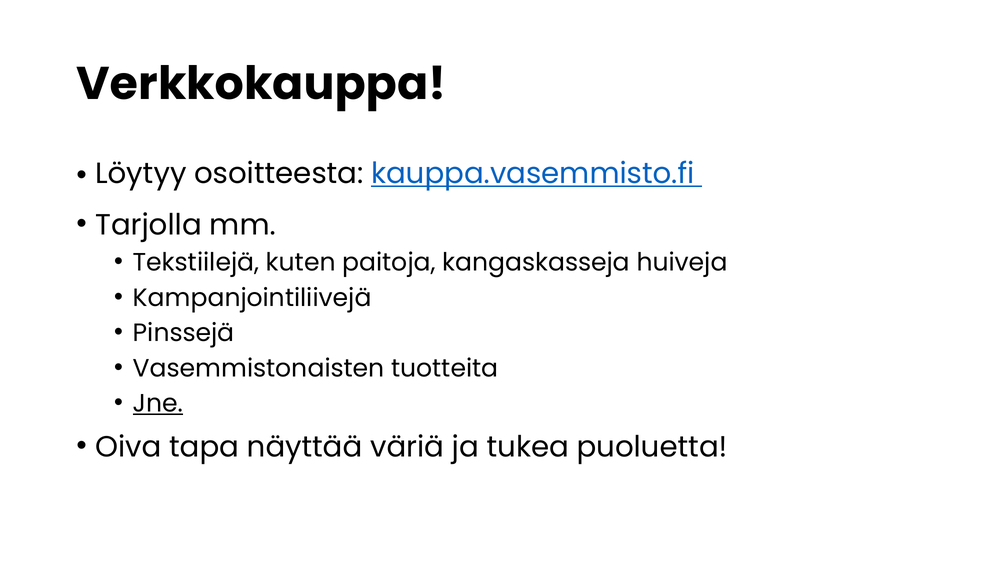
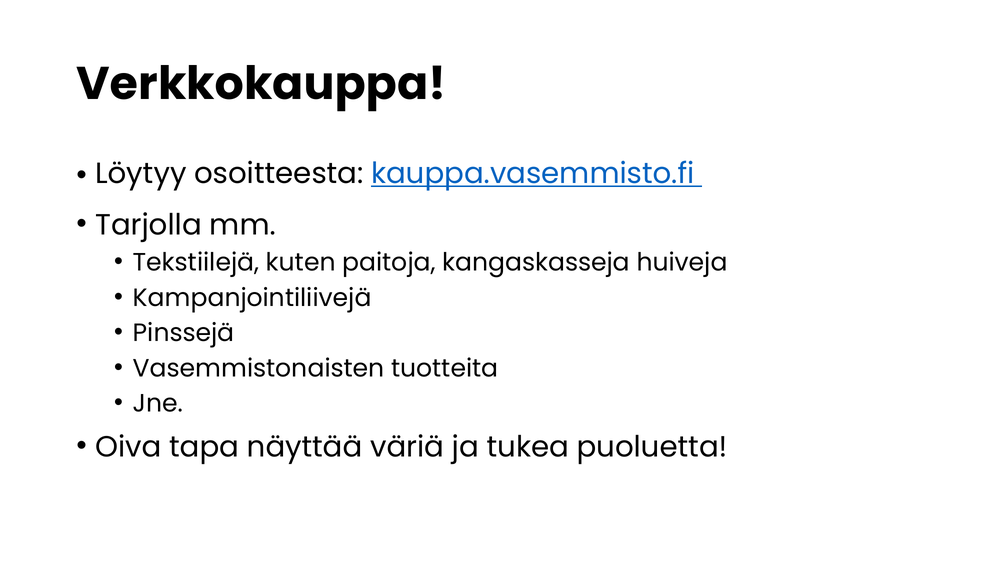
Jne underline: present -> none (158, 404)
